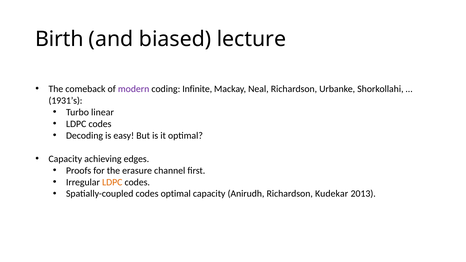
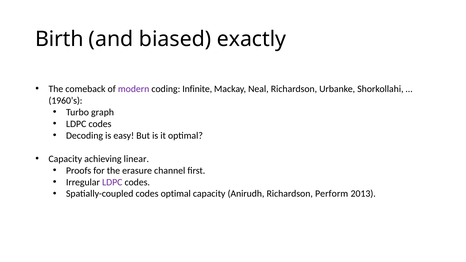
lecture: lecture -> exactly (251, 39)
1931’s: 1931’s -> 1960’s (65, 101)
linear: linear -> graph (103, 112)
edges: edges -> linear (136, 159)
LDPC colour: orange -> purple (112, 182)
Kudekar: Kudekar -> Perform (332, 194)
